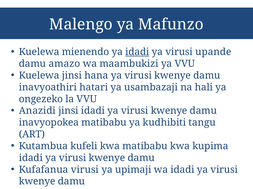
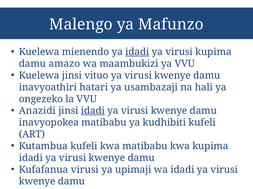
virusi upande: upande -> kupima (213, 52)
hana: hana -> vituo (96, 76)
idadi underline: none -> present (93, 111)
kudhibiti tangu: tangu -> kufeli (202, 123)
